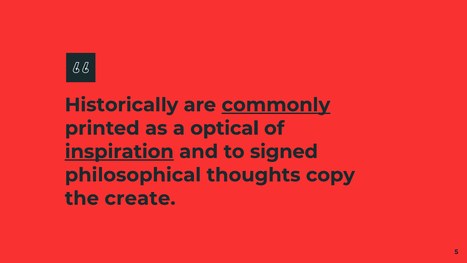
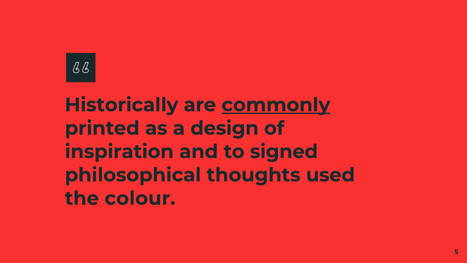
optical: optical -> design (225, 128)
inspiration underline: present -> none (119, 151)
copy: copy -> used (330, 175)
create: create -> colour (140, 198)
